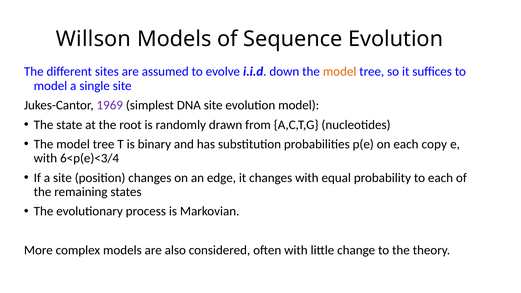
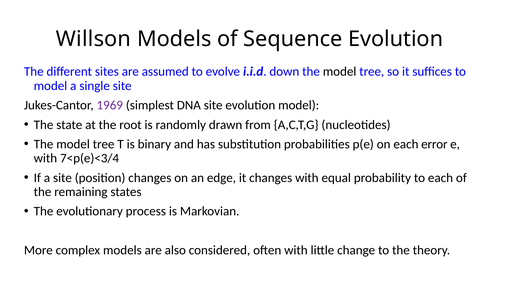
model colour: orange -> black (340, 72)
copy: copy -> error (434, 144)
6<p(e)<3/4: 6<p(e)<3/4 -> 7<p(e)<3/4 (90, 158)
